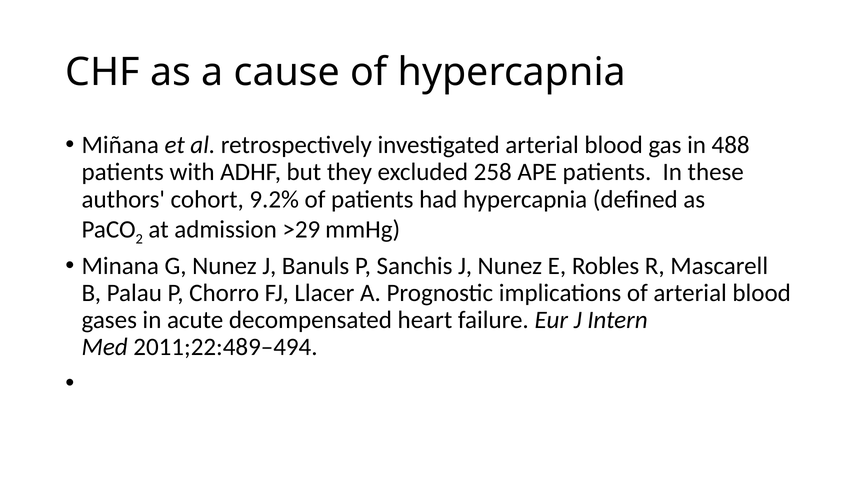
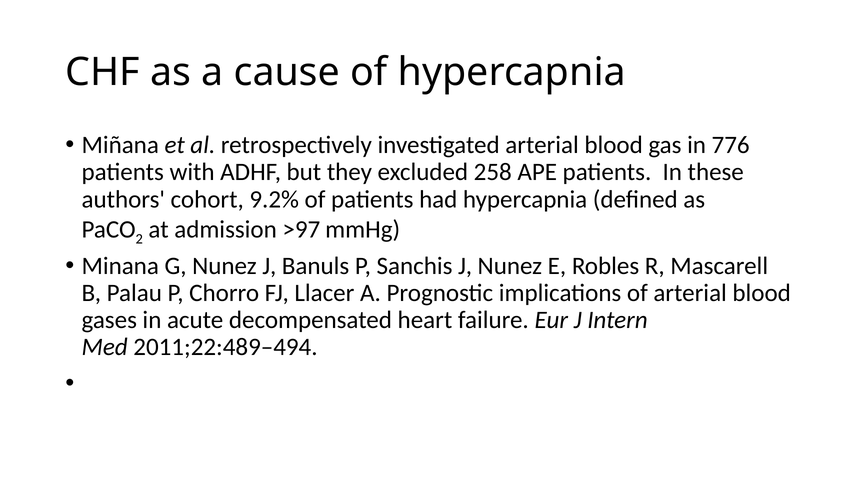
488: 488 -> 776 (731, 145)
>29: >29 -> >97 (301, 229)
